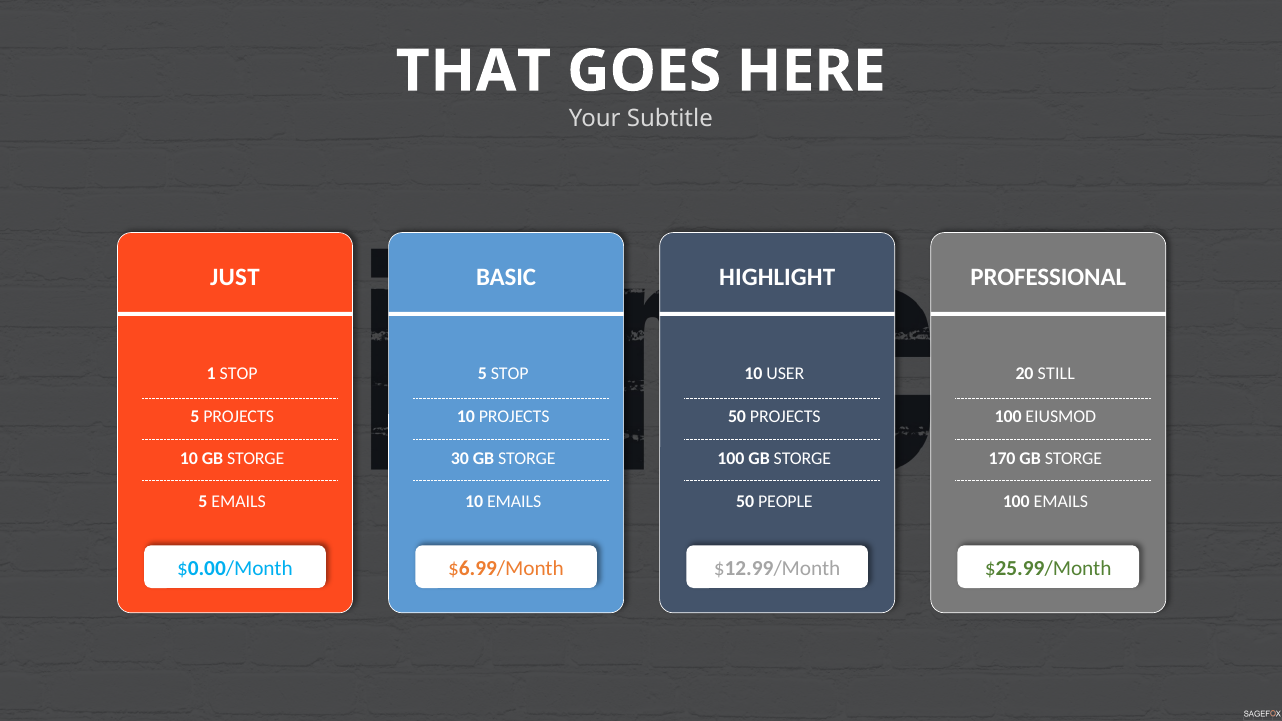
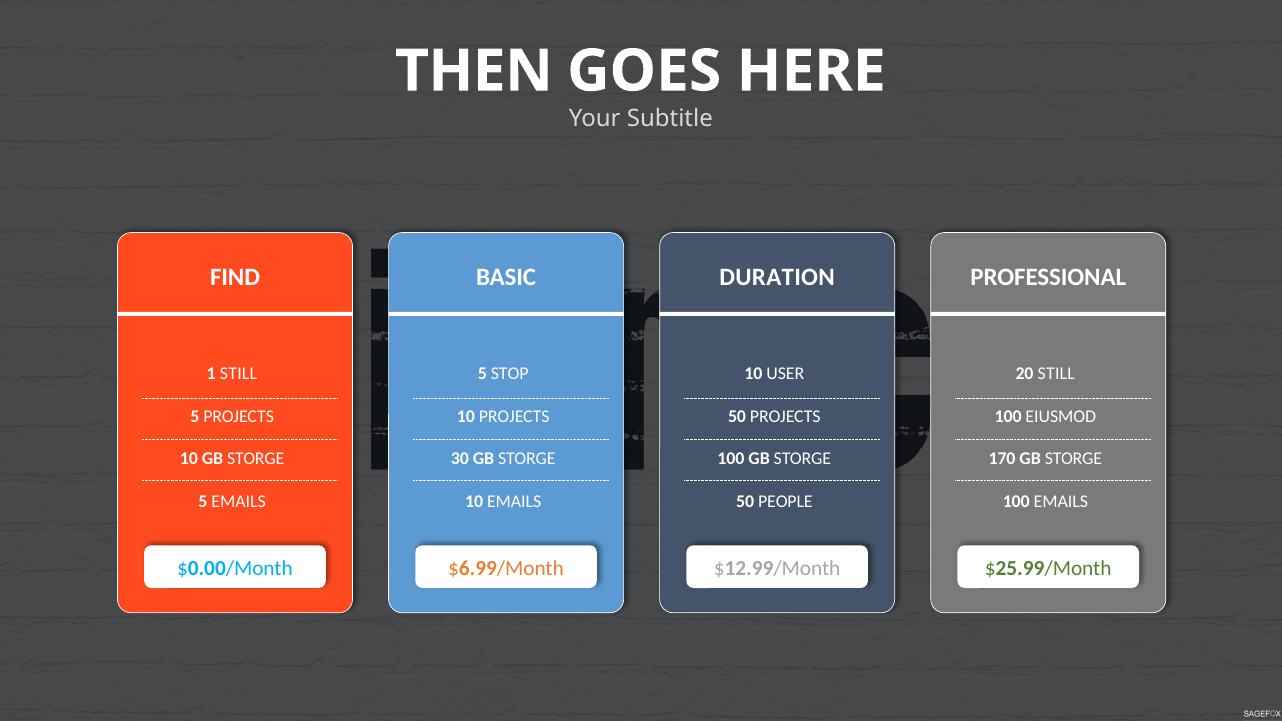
THAT: THAT -> THEN (474, 71)
JUST: JUST -> FIND (235, 277)
HIGHLIGHT: HIGHLIGHT -> DURATION (777, 277)
1 STOP: STOP -> STILL (239, 373)
